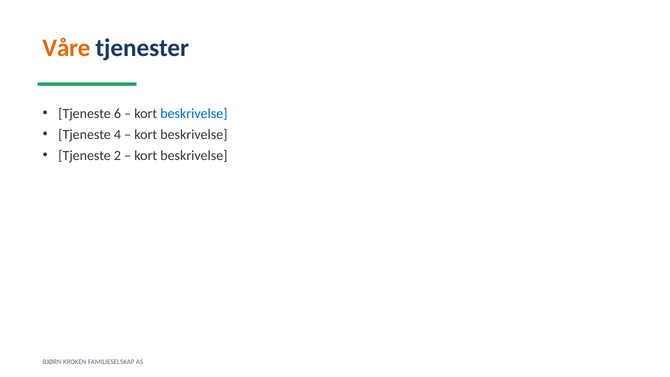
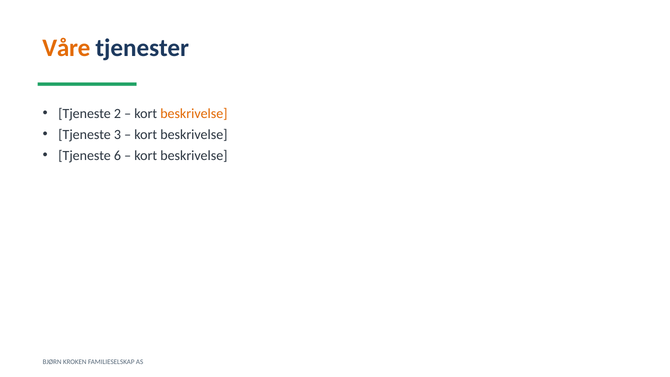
6: 6 -> 2 (117, 113)
beskrivelse colour: blue -> orange (194, 113)
4: 4 -> 3 (117, 134)
2: 2 -> 6 (117, 155)
